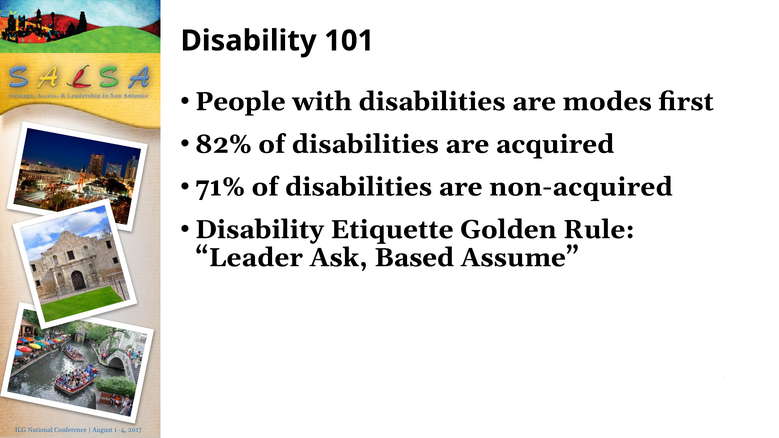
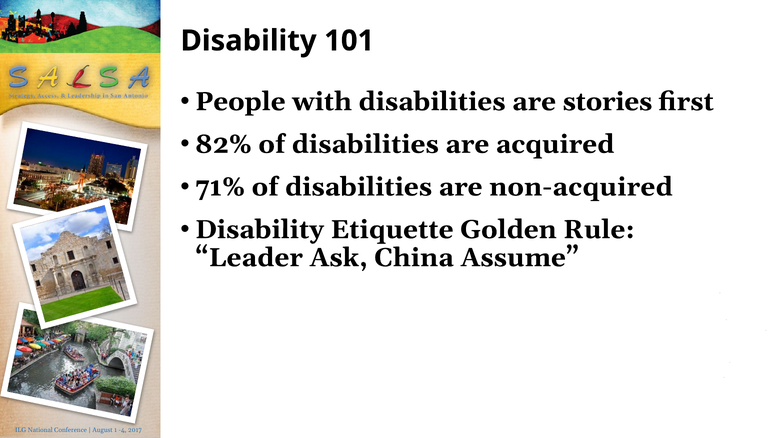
modes: modes -> stories (607, 102)
Based: Based -> China (414, 258)
